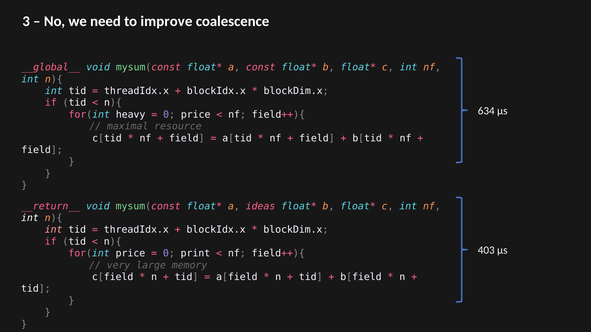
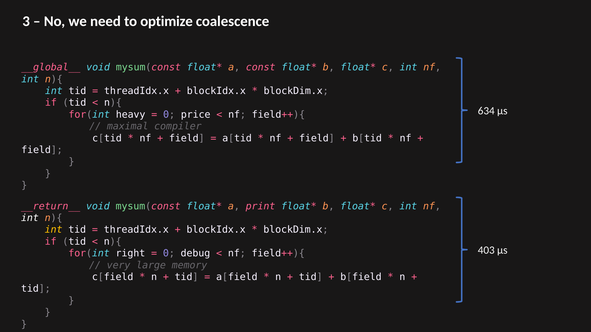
improve: improve -> optimize (167, 21)
resource: resource -> compiler (178, 126)
ideas: ideas -> print (260, 206)
int colour: pink -> yellow (54, 230)
for(int price: price -> right (130, 254)
print: print -> debug (195, 254)
